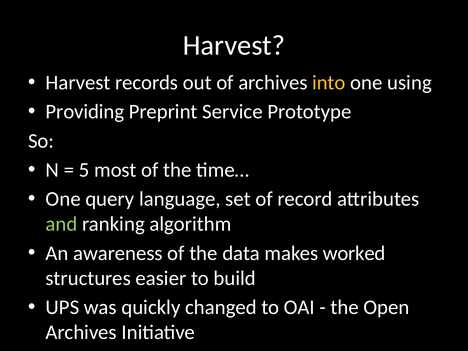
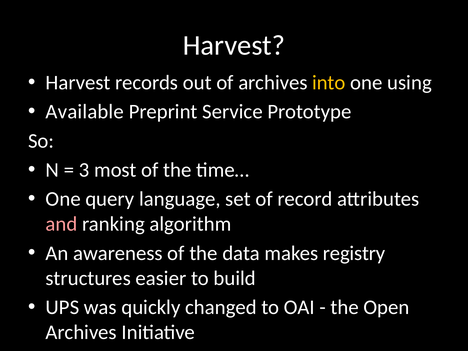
Providing: Providing -> Available (85, 112)
5: 5 -> 3 (84, 170)
and colour: light green -> pink (62, 224)
worked: worked -> registry (354, 253)
